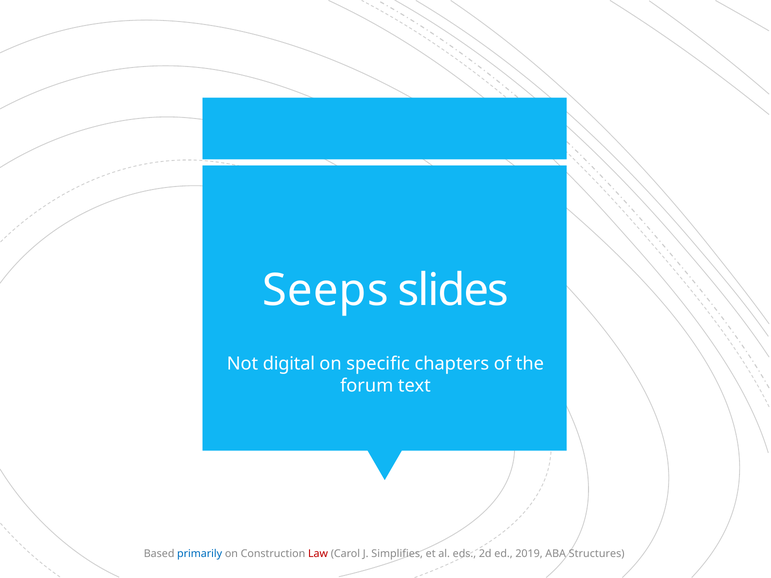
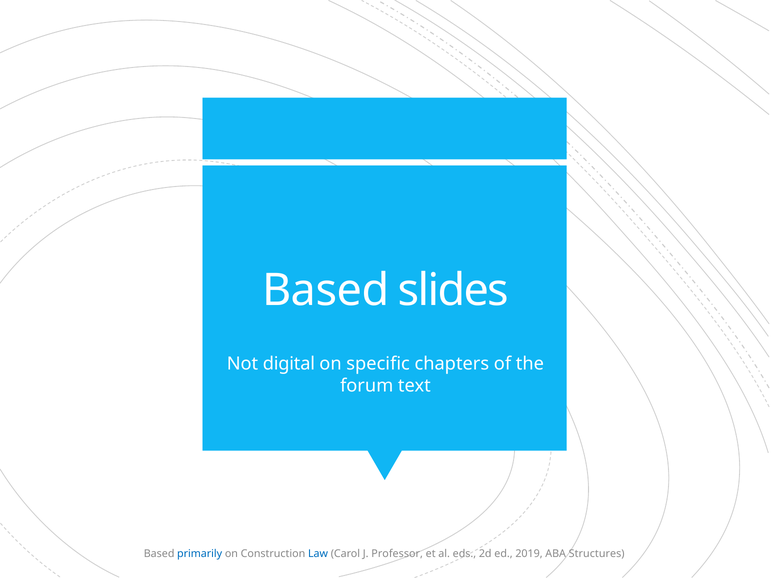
Seeps: Seeps -> Based (326, 291)
Law colour: red -> blue (318, 554)
Simplifies: Simplifies -> Professor (397, 554)
